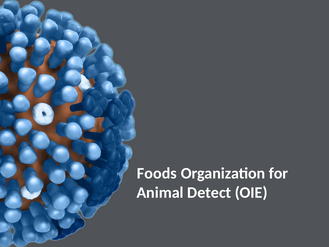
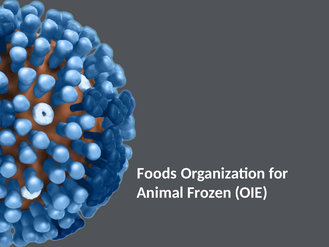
Detect: Detect -> Frozen (209, 192)
